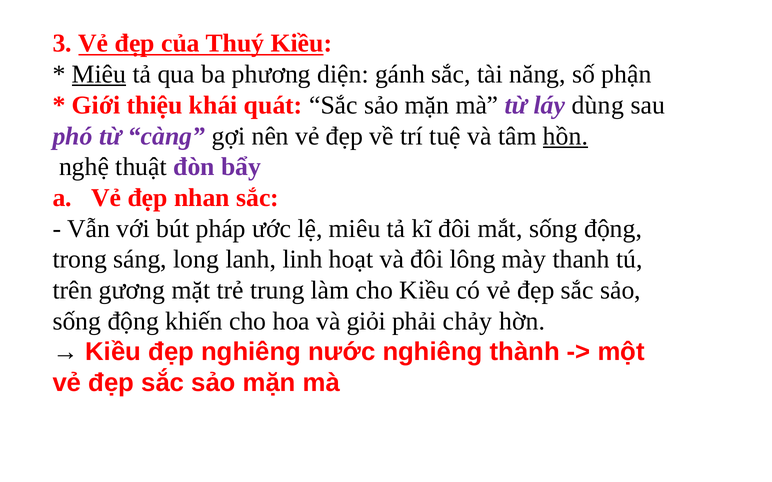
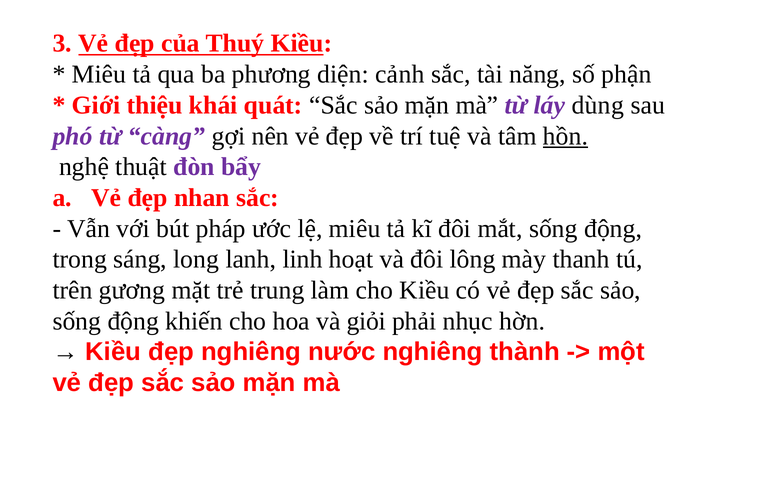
Miêu underline: present -> none (99, 74)
gánh: gánh -> cảnh (400, 74)
chảy: chảy -> nhục (468, 321)
